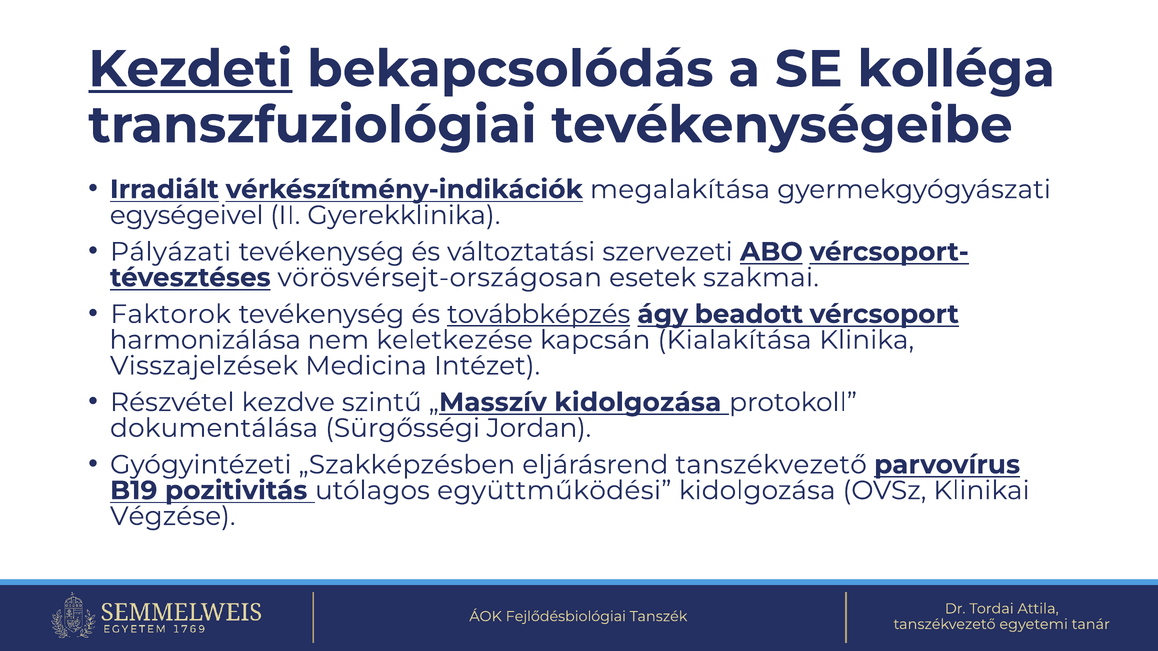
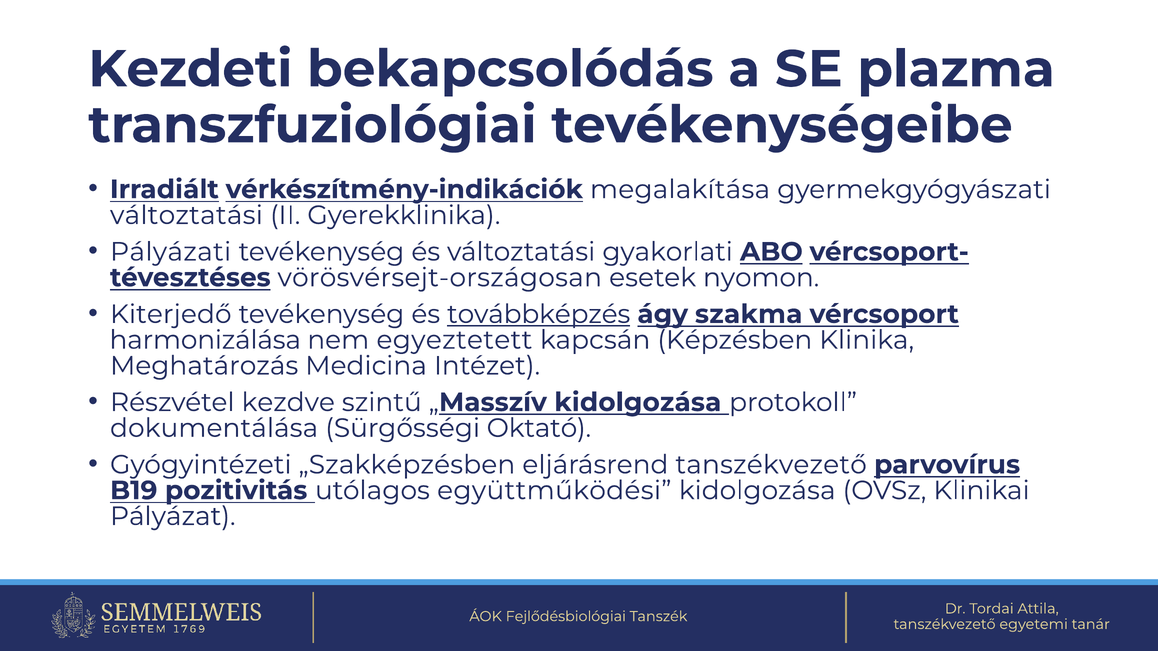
Kezdeti underline: present -> none (190, 69)
kolléga: kolléga -> plazma (956, 69)
egységeivel: egységeivel -> változtatási (186, 215)
szervezeti: szervezeti -> gyakorlati (668, 252)
szakmai: szakmai -> nyomon (761, 278)
Faktorok: Faktorok -> Kiterjedő (171, 314)
beadott: beadott -> szakma (749, 314)
keletkezése: keletkezése -> egyeztetett (454, 340)
Kialakítása: Kialakítása -> Képzésben (735, 340)
Visszajelzések: Visszajelzések -> Meghatározás (204, 366)
Jordan: Jordan -> Oktató (539, 428)
Végzése: Végzése -> Pályázat (173, 517)
